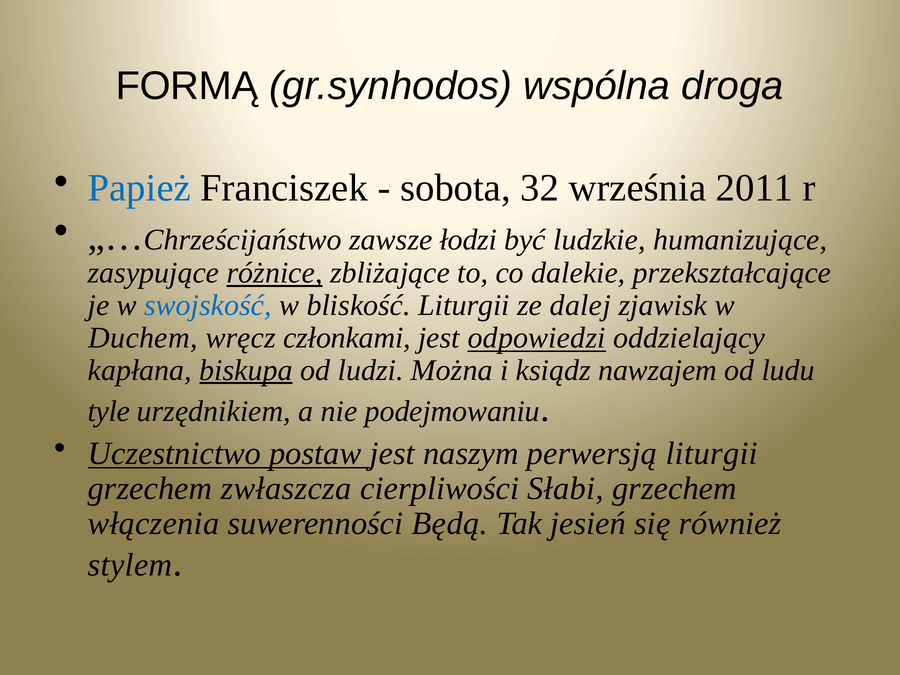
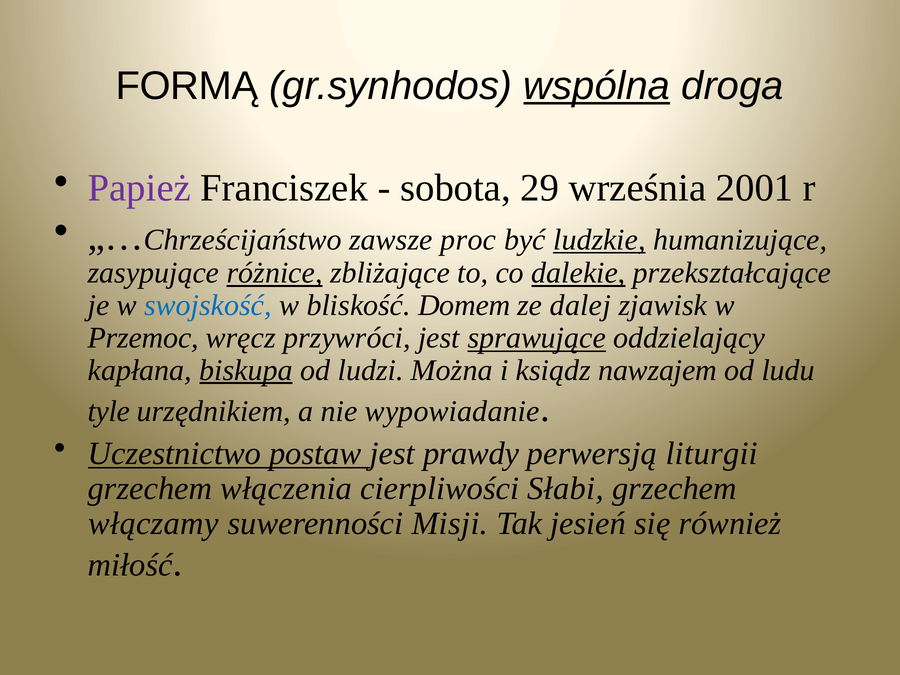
wspólna underline: none -> present (597, 86)
Papież colour: blue -> purple (139, 188)
32: 32 -> 29 (540, 188)
2011: 2011 -> 2001 (755, 188)
łodzi: łodzi -> proc (468, 240)
ludzkie underline: none -> present (599, 240)
dalekie underline: none -> present (578, 273)
bliskość Liturgii: Liturgii -> Domem (464, 305)
Duchem: Duchem -> Przemoc (143, 338)
członkami: członkami -> przywróci (347, 338)
odpowiedzi: odpowiedzi -> sprawujące (537, 338)
podejmowaniu: podejmowaniu -> wypowiadanie (452, 411)
naszym: naszym -> prawdy (471, 453)
zwłaszcza: zwłaszcza -> włączenia (286, 488)
włączenia: włączenia -> włączamy (153, 524)
Będą: Będą -> Misji (450, 524)
stylem: stylem -> miłość (130, 565)
